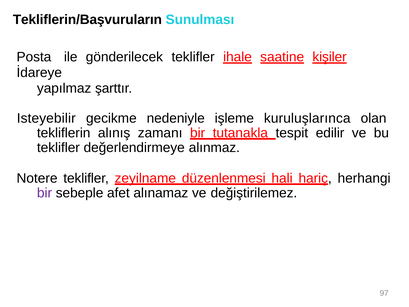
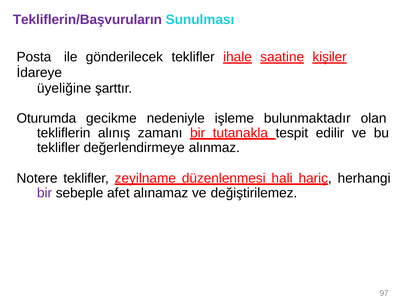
Tekliflerin/Başvuruların colour: black -> purple (87, 20)
yapılmaz: yapılmaz -> üyeliğine (64, 88)
Isteyebilir: Isteyebilir -> Oturumda (46, 118)
kuruluşlarınca: kuruluşlarınca -> bulunmaktadır (307, 118)
